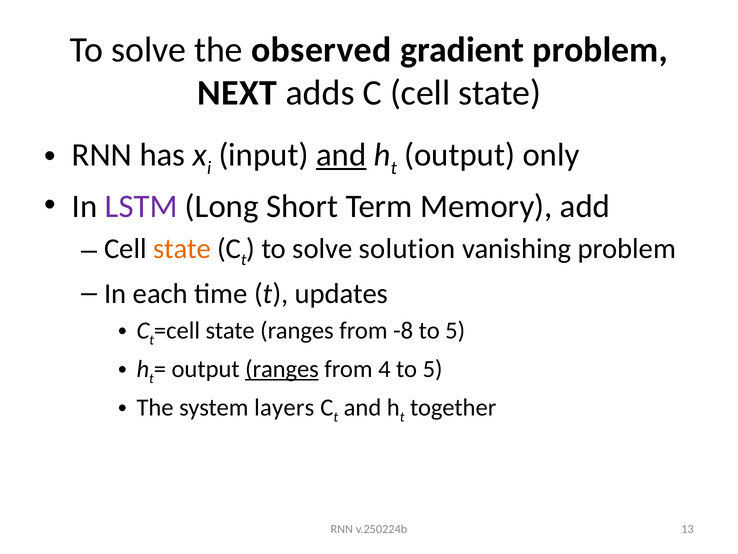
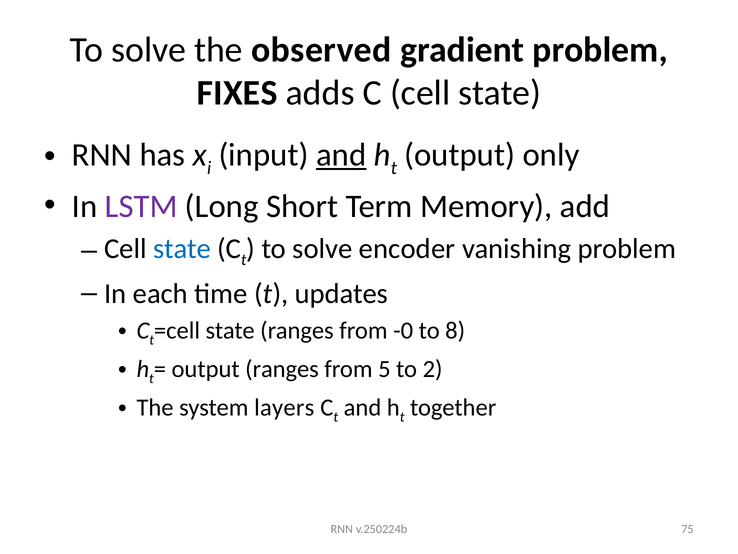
NEXT: NEXT -> FIXES (237, 93)
state colour: orange -> blue (182, 249)
solution: solution -> encoder (407, 249)
-8: -8 -> -0 (403, 330)
5: 5 -> 8 (455, 330)
ranges underline: present -> none (282, 369)
4: 4 -> 5 (384, 369)
5: 5 -> 2 (433, 369)
13: 13 -> 75 (687, 528)
